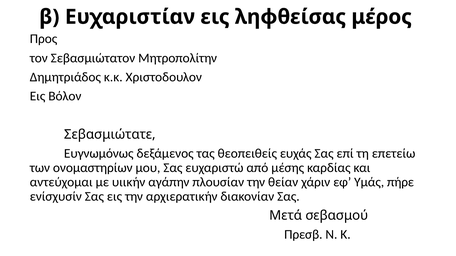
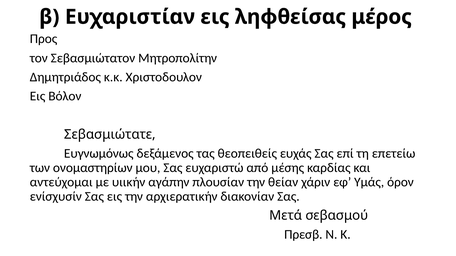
πήρε: πήρε -> όρον (400, 182)
